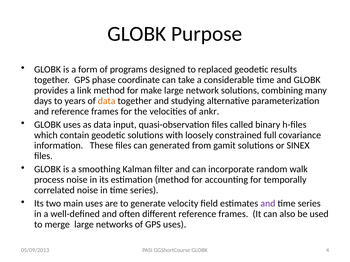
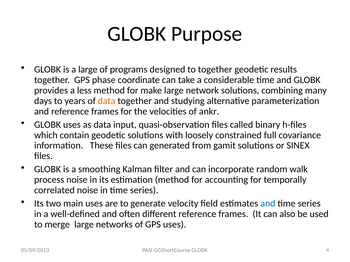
a form: form -> large (88, 70)
to replaced: replaced -> together (215, 70)
link: link -> less (84, 91)
and colour: purple -> blue (268, 204)
